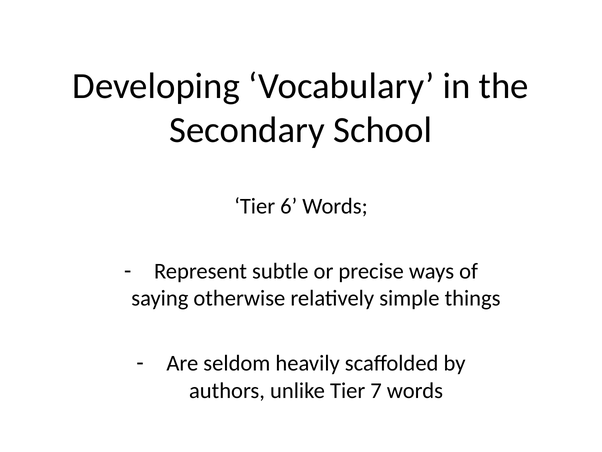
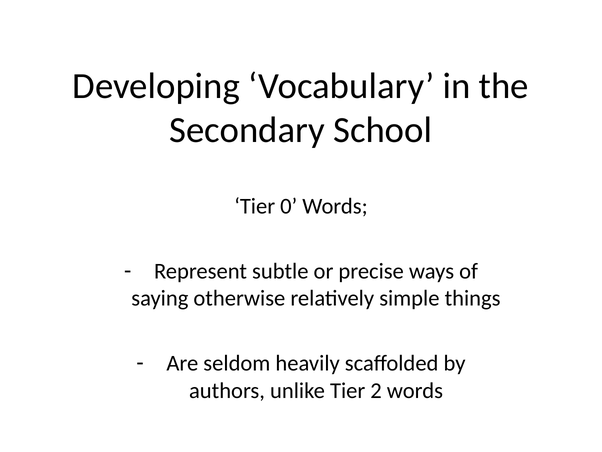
6: 6 -> 0 (289, 206)
7: 7 -> 2 (376, 390)
